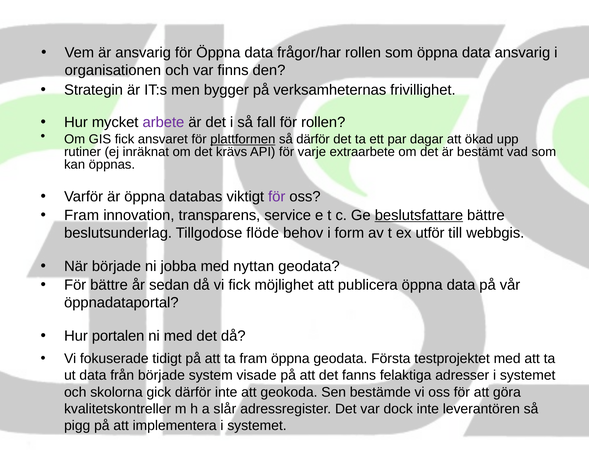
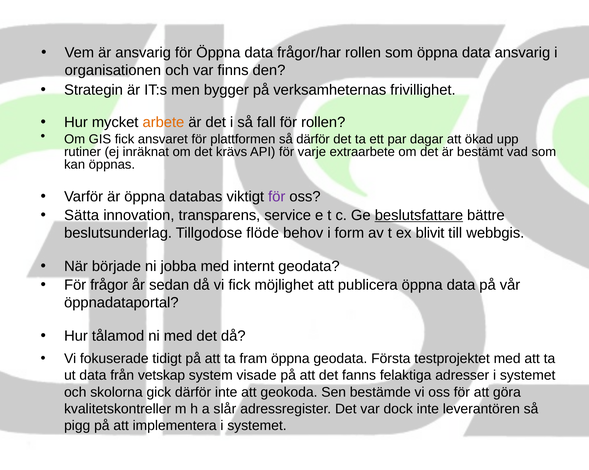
arbete colour: purple -> orange (163, 122)
plattformen underline: present -> none (243, 139)
Fram: Fram -> Sätta (82, 215)
utför: utför -> blivit (430, 233)
nyttan: nyttan -> internt (254, 266)
För bättre: bättre -> frågor (109, 285)
portalen: portalen -> tålamod (118, 336)
från började: började -> vetskap (162, 375)
